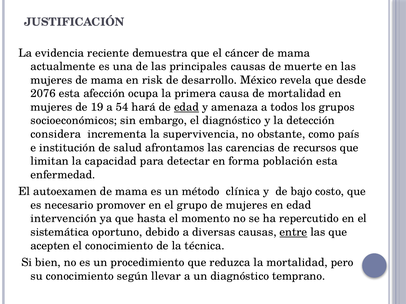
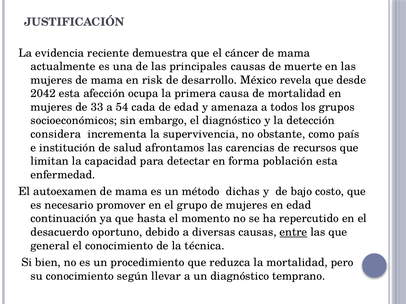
2076: 2076 -> 2042 (43, 94)
19: 19 -> 33 (97, 107)
hará: hará -> cada (144, 107)
edad underline: present -> none (186, 107)
clínica: clínica -> dichas (243, 192)
intervención: intervención -> continuación (64, 219)
sistemática: sistemática -> desacuerdo (60, 232)
acepten: acepten -> general (50, 246)
